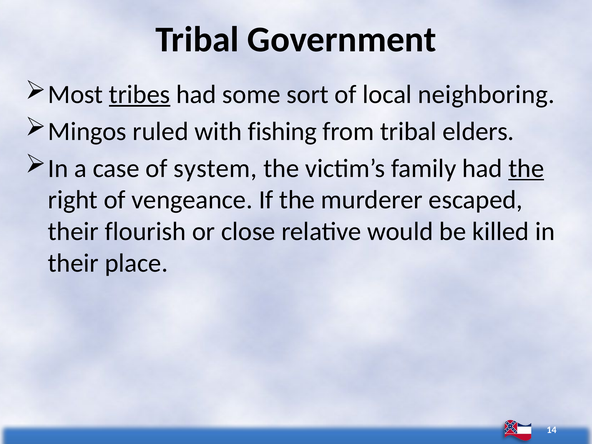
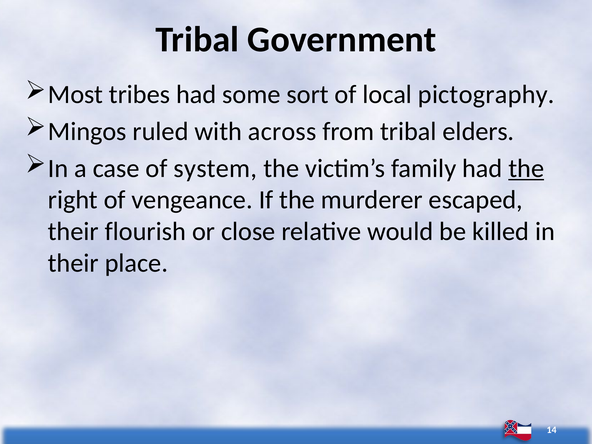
tribes underline: present -> none (140, 95)
neighboring: neighboring -> pictography (486, 95)
fishing: fishing -> across (282, 131)
